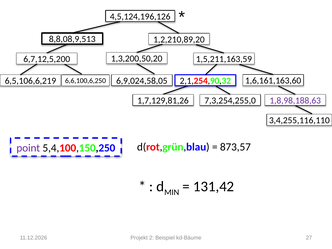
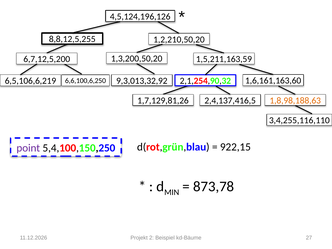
8,8,08,9,513: 8,8,08,9,513 -> 8,8,12,5,255 (72, 39)
1,2,210,89,20: 1,2,210,89,20 -> 1,2,210,50,20 (179, 40)
6,9,024,58,05: 6,9,024,58,05 -> 9,3,013,32,92 (142, 81)
7,3,254,255,0: 7,3,254,255,0 -> 2,4,137,416,5 (230, 101)
1,8,98,188,63 colour: purple -> orange (295, 101)
873,57: 873,57 -> 922,15 (235, 147)
131,42: 131,42 -> 873,78 (214, 186)
